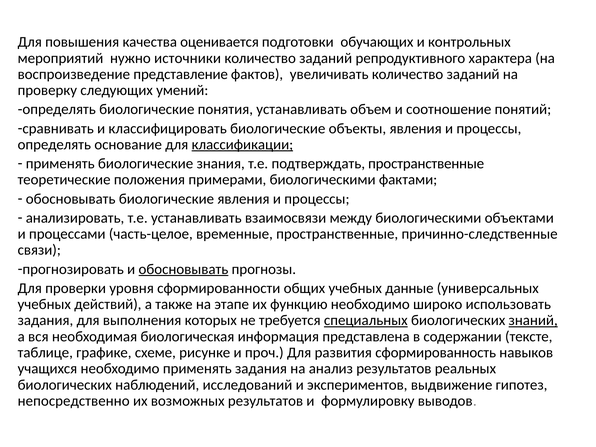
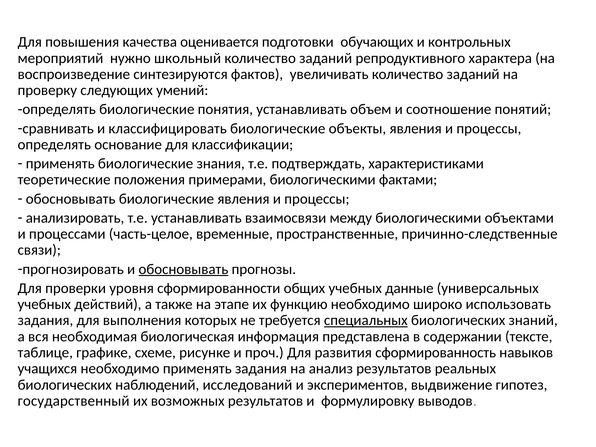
источники: источники -> школьный (188, 58)
представление: представление -> синтезируются (181, 74)
классификации underline: present -> none (242, 145)
подтверждать пространственные: пространственные -> характеристиками (426, 164)
знаний underline: present -> none (533, 320)
непосредственно: непосредственно -> государственный (74, 401)
